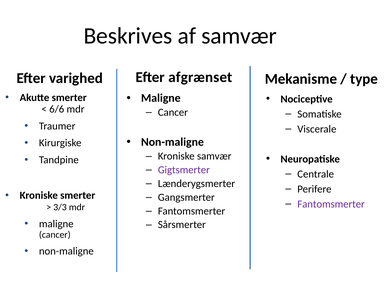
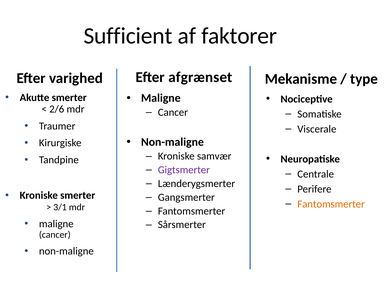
Beskrives: Beskrives -> Sufficient (128, 36)
af samvær: samvær -> faktorer (239, 36)
6/6: 6/6 -> 2/6 (57, 109)
Fantomsmerter colour: purple -> orange (331, 204)
3/3: 3/3 -> 3/1 (60, 207)
